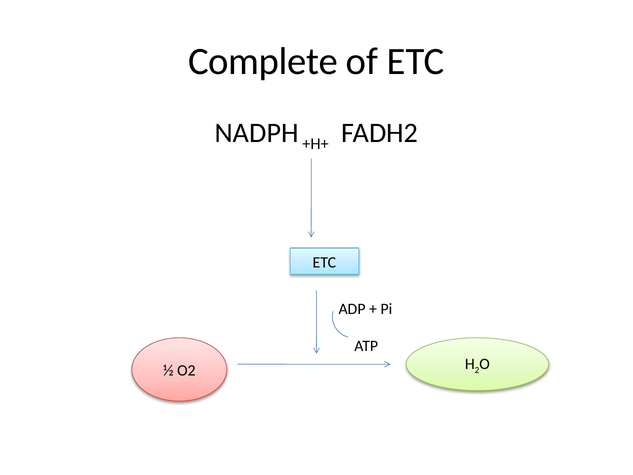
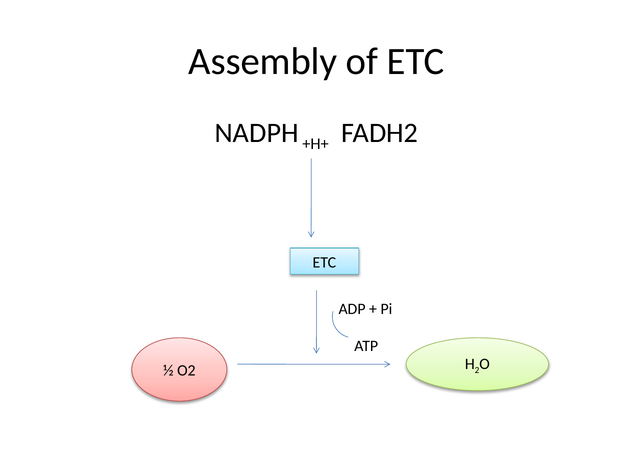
Complete: Complete -> Assembly (263, 61)
